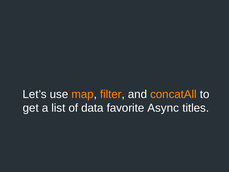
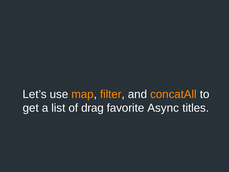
data: data -> drag (92, 108)
